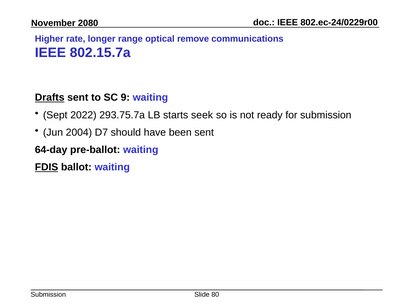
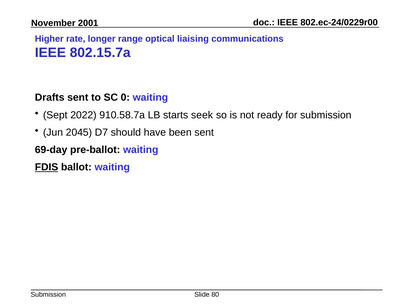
2080: 2080 -> 2001 (88, 23)
remove: remove -> liaising (193, 39)
Drafts underline: present -> none (50, 98)
9: 9 -> 0 (125, 98)
293.75.7a: 293.75.7a -> 910.58.7a (122, 115)
2004: 2004 -> 2045 (79, 133)
64-day: 64-day -> 69-day (51, 150)
